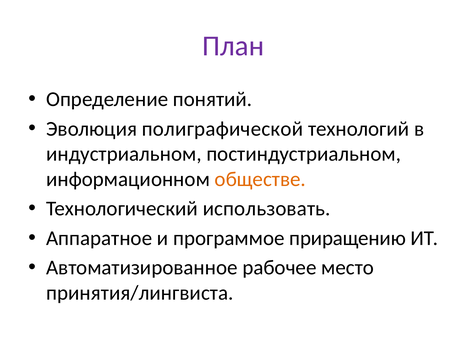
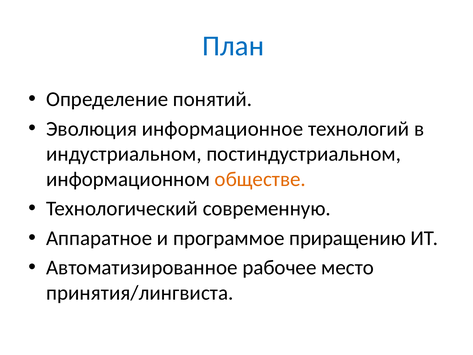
План colour: purple -> blue (233, 46)
полиграфической: полиграфической -> информационное (222, 129)
использовать: использовать -> современную (267, 209)
